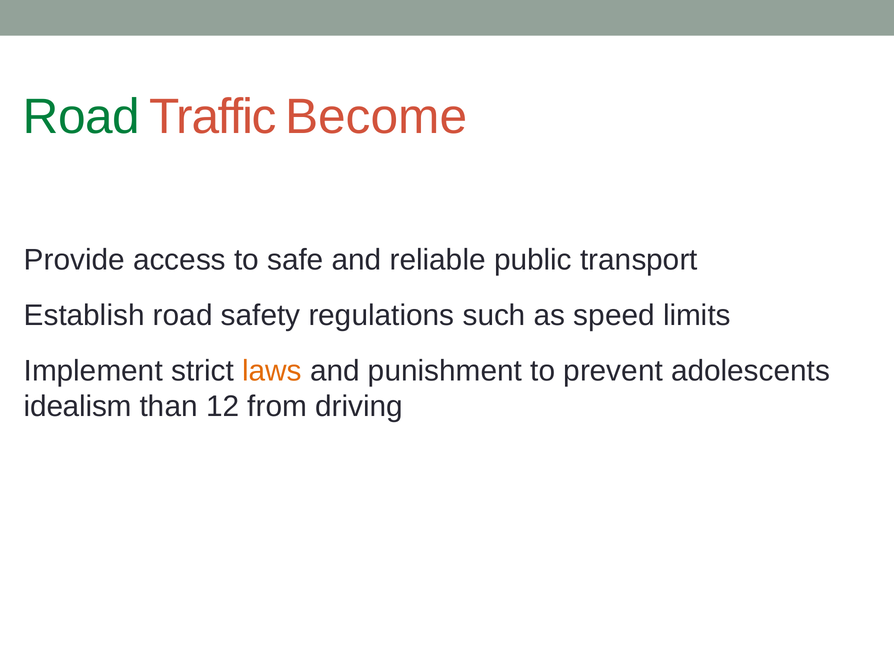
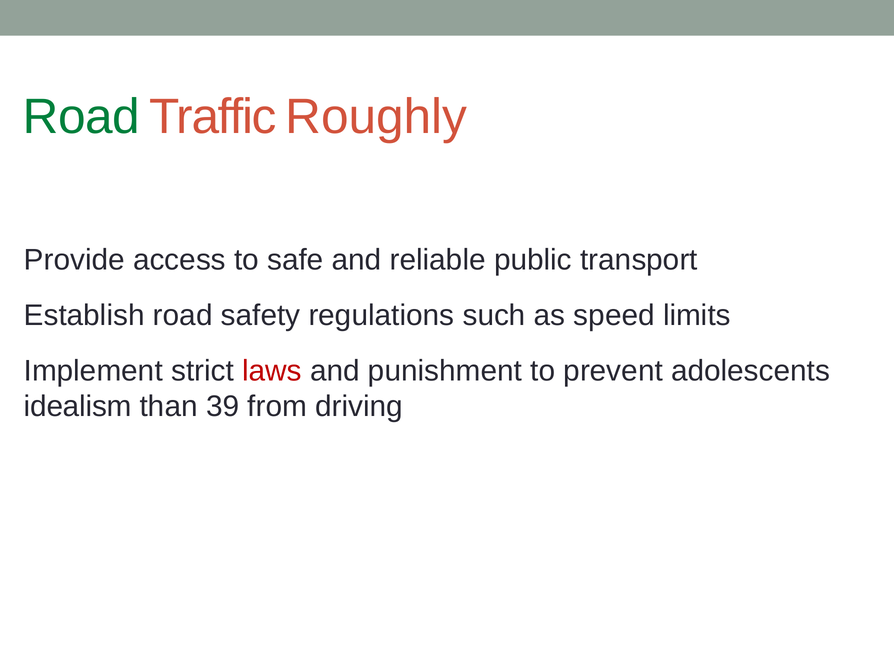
Become: Become -> Roughly (376, 117)
laws colour: orange -> red (272, 371)
12: 12 -> 39 (223, 407)
